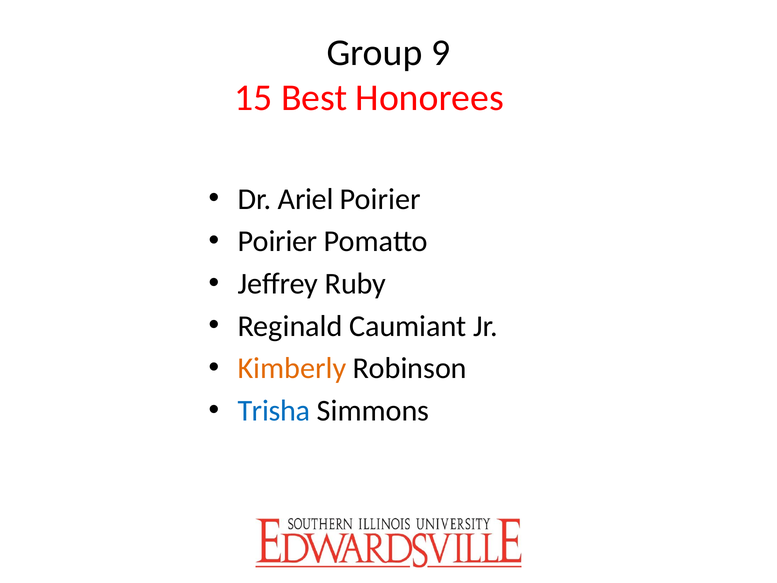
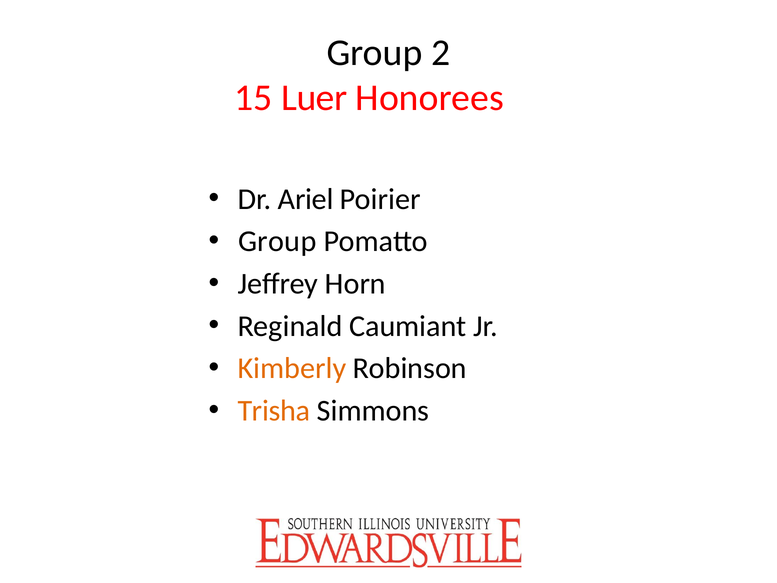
9: 9 -> 2 (441, 53)
Best: Best -> Luer (314, 98)
Poirier: Poirier -> Group (277, 241)
Ruby: Ruby -> Horn (355, 284)
Trisha colour: blue -> orange (274, 411)
